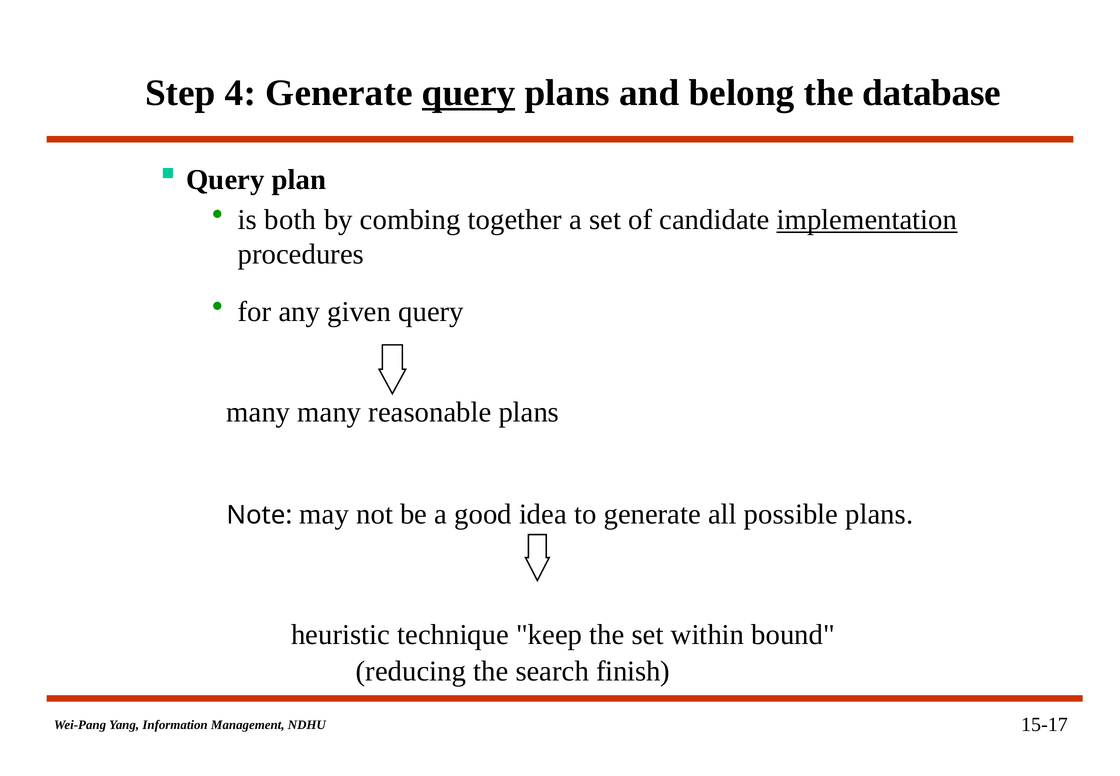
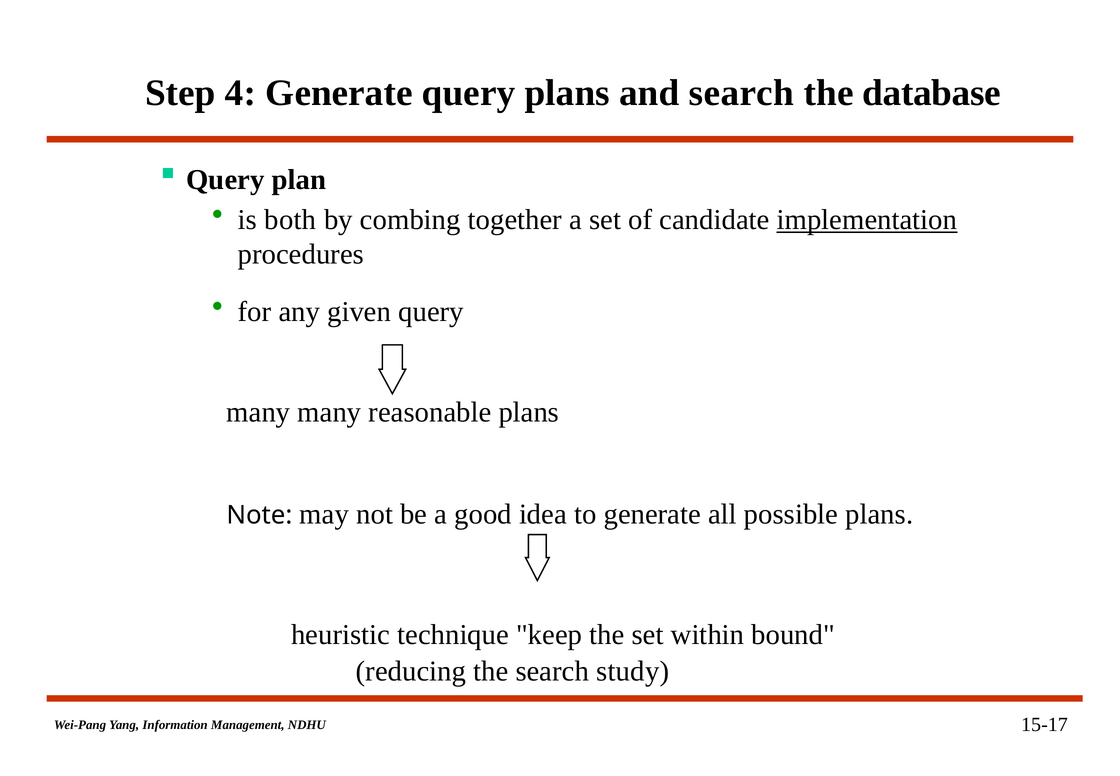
query underline: present -> none (469, 93)
and belong: belong -> search (741, 93)
finish: finish -> study (633, 671)
